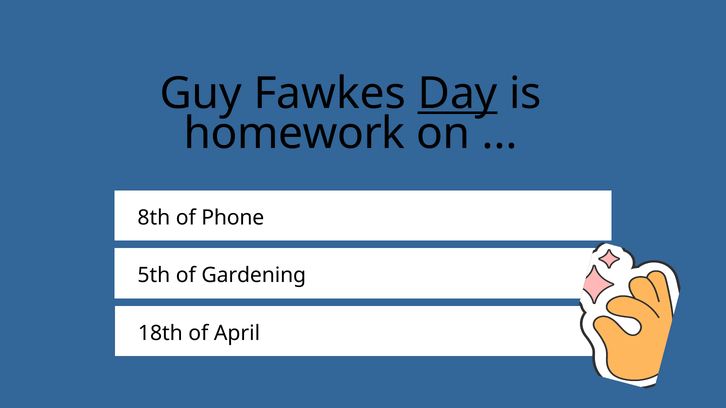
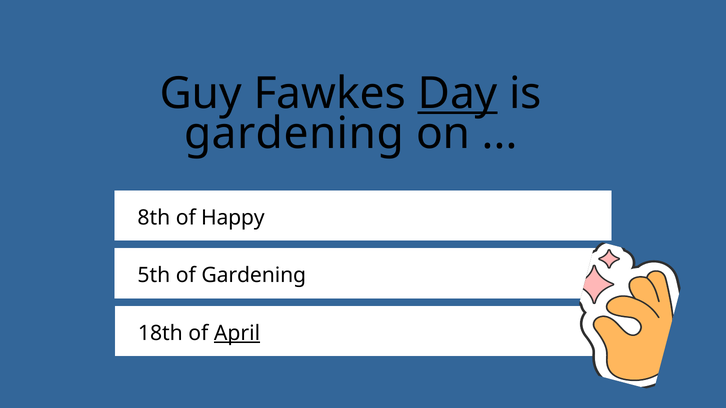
homework: homework -> gardening (294, 134)
Phone: Phone -> Happy (233, 218)
April underline: none -> present (237, 333)
